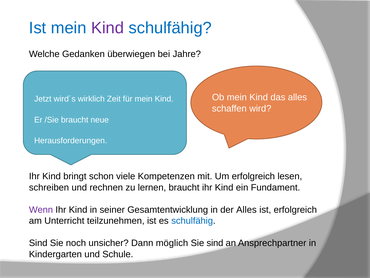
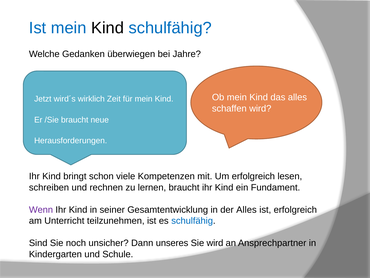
Kind colour: purple -> black (108, 28)
möglich: möglich -> unseres (172, 243)
Sie sind: sind -> wird (215, 243)
